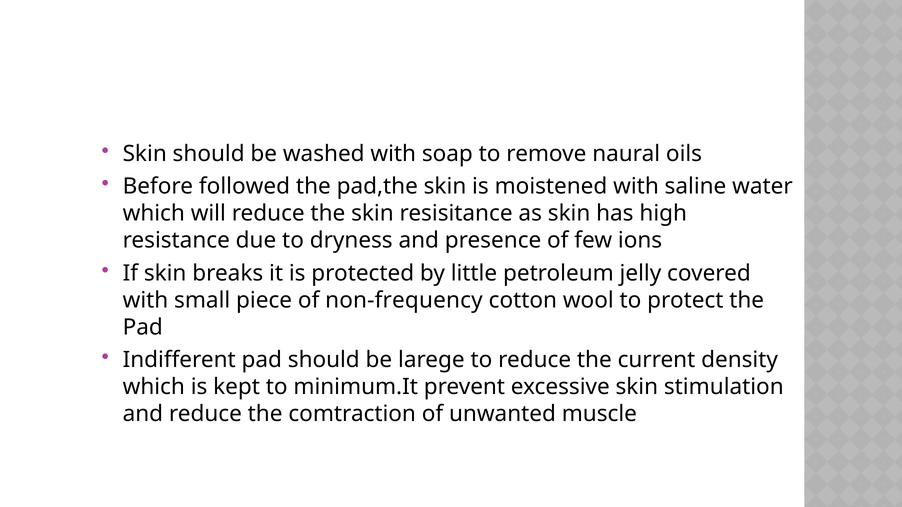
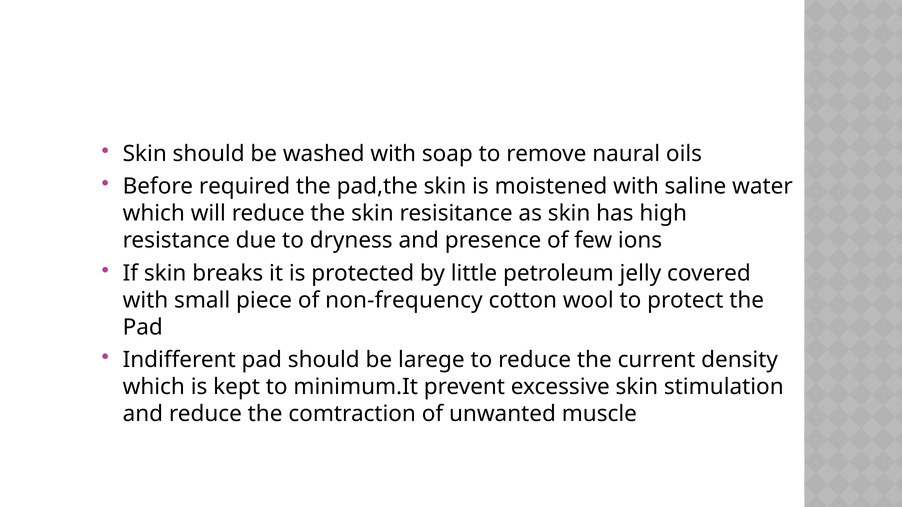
followed: followed -> required (245, 187)
